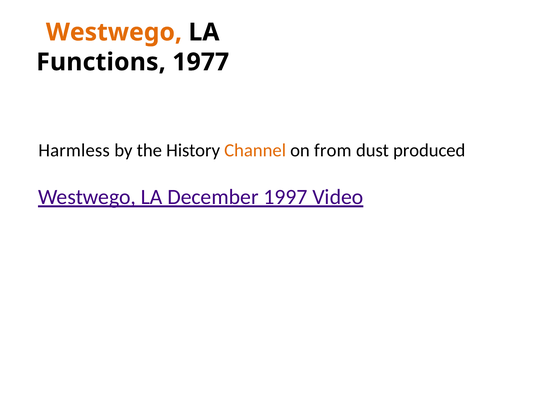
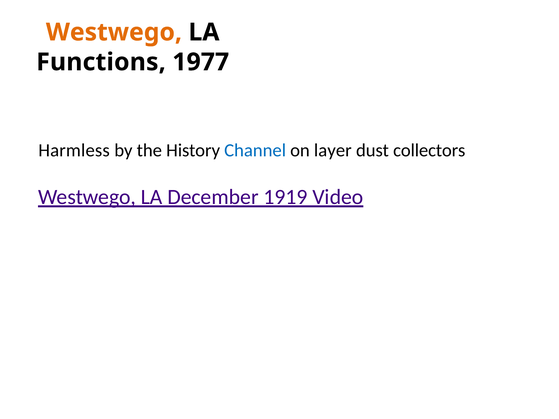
Channel colour: orange -> blue (255, 150)
from: from -> layer (333, 150)
produced: produced -> collectors (429, 150)
1997: 1997 -> 1919 (285, 197)
